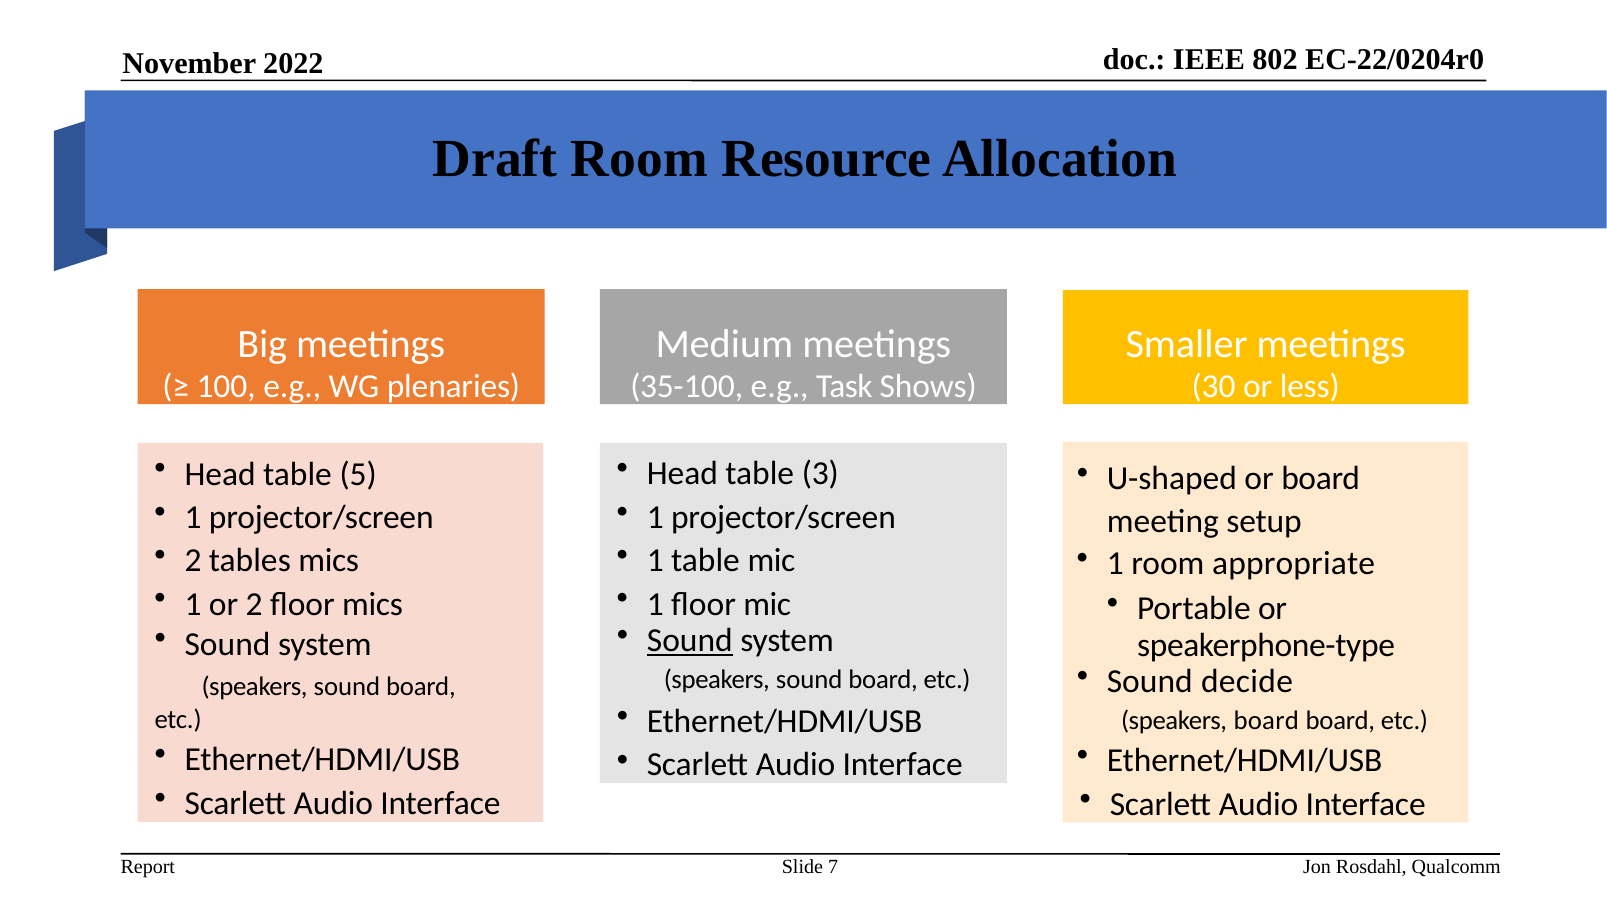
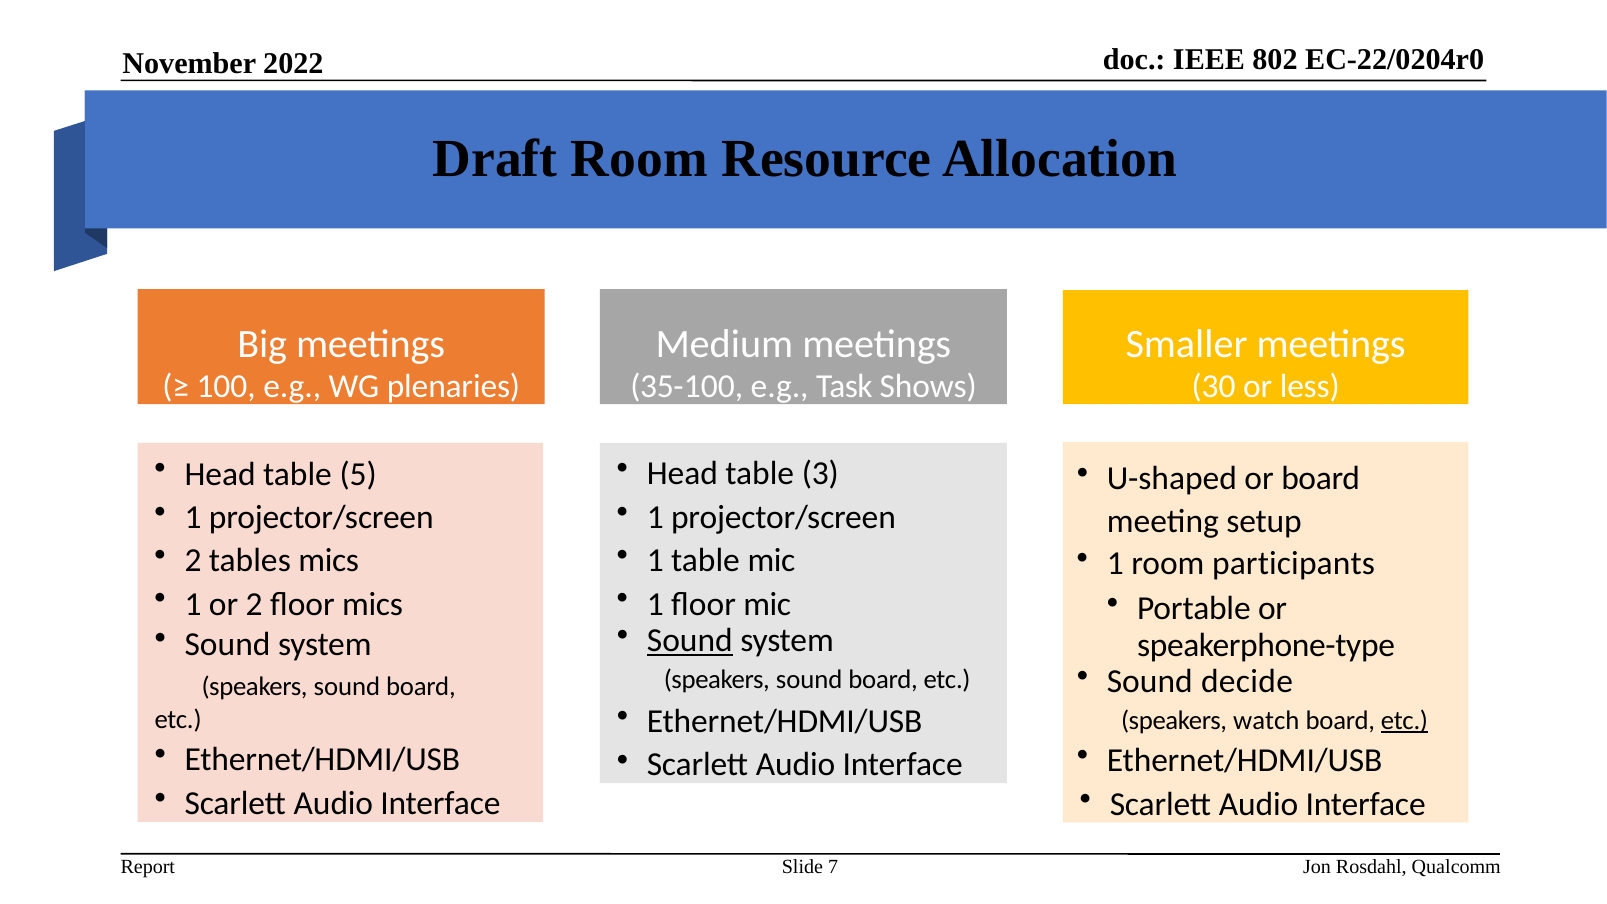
appropriate: appropriate -> participants (1294, 564)
speakers board: board -> watch (1266, 721)
etc underline: none -> present (1404, 721)
